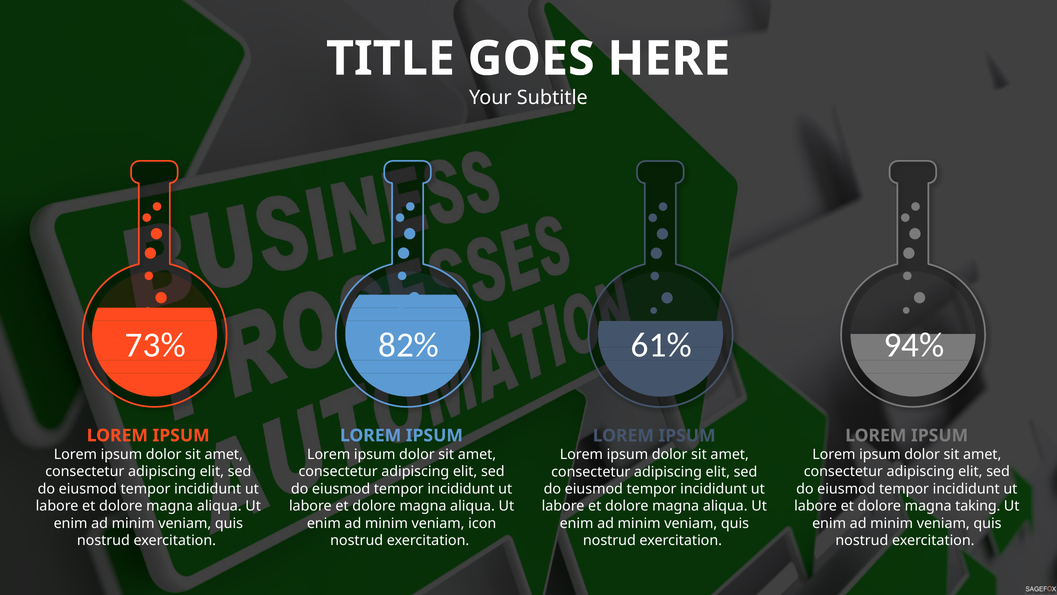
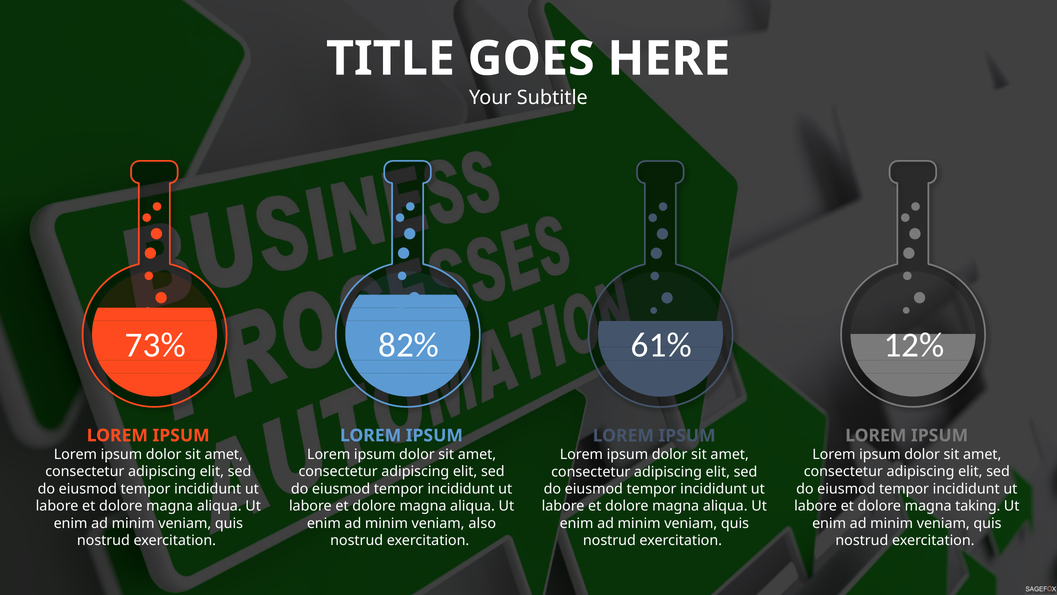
94%: 94% -> 12% (914, 345)
icon: icon -> also (482, 523)
